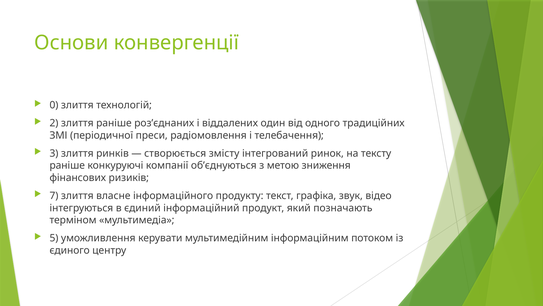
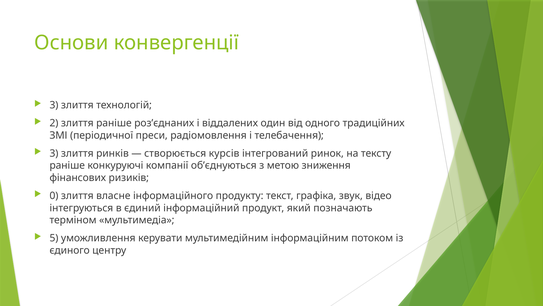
0: 0 -> 3 (54, 105)
змісту: змісту -> курсів (224, 153)
7: 7 -> 0 (54, 195)
